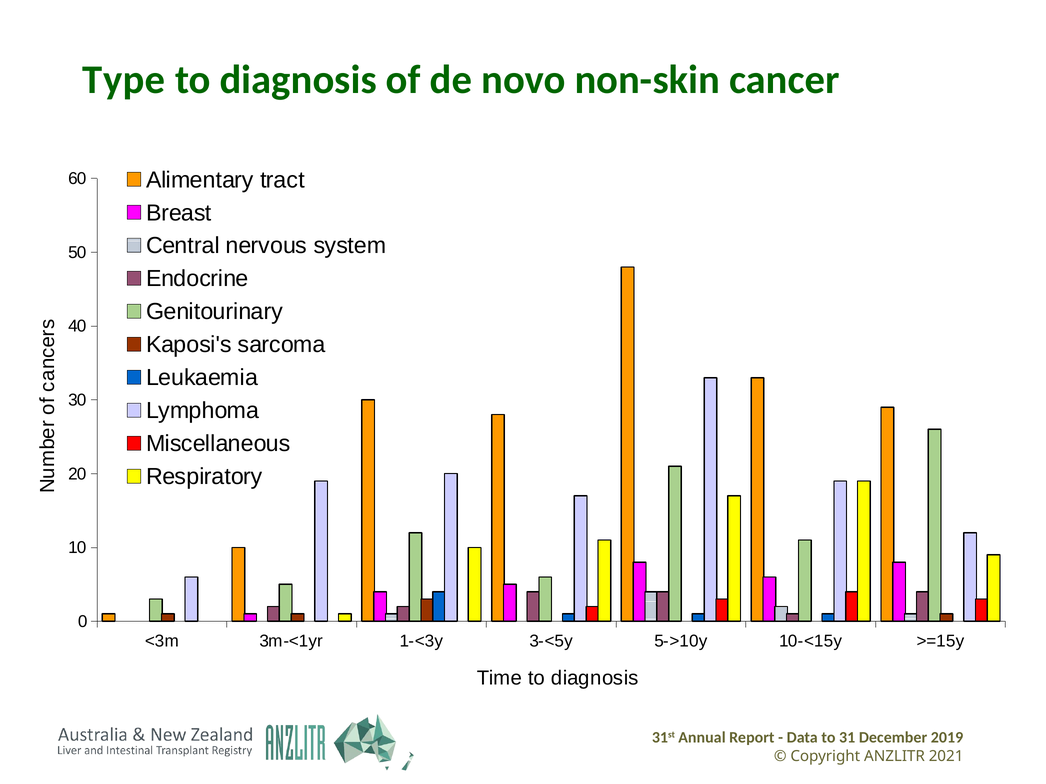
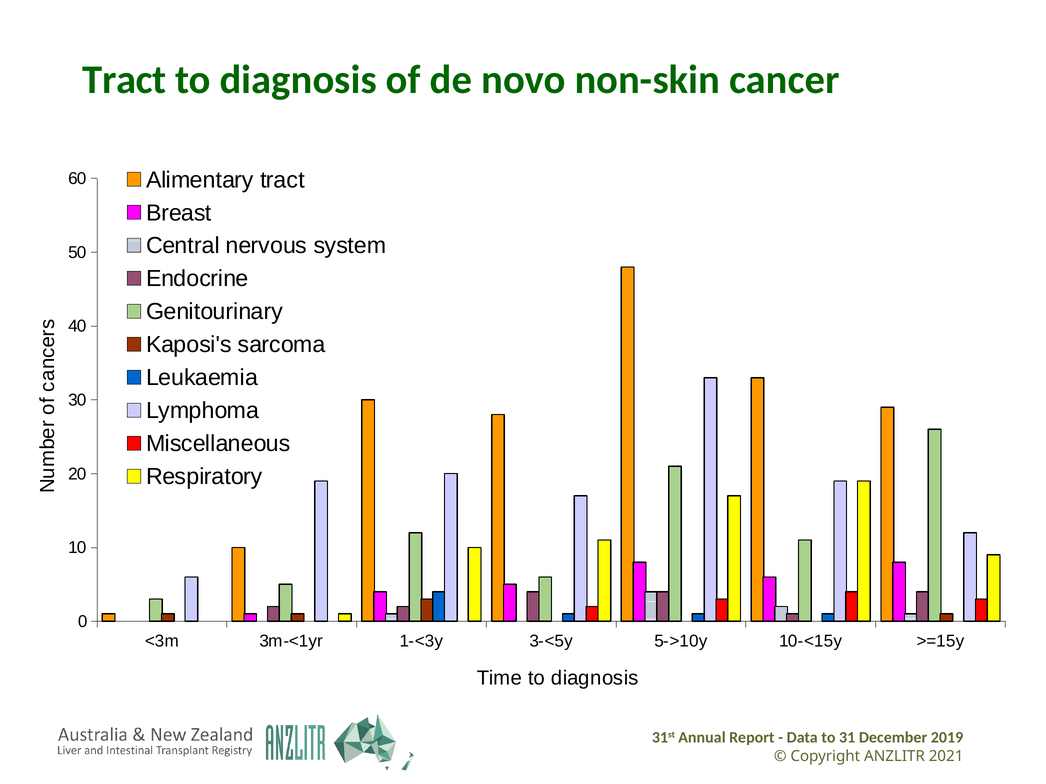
Type: Type -> Tract (124, 80)
